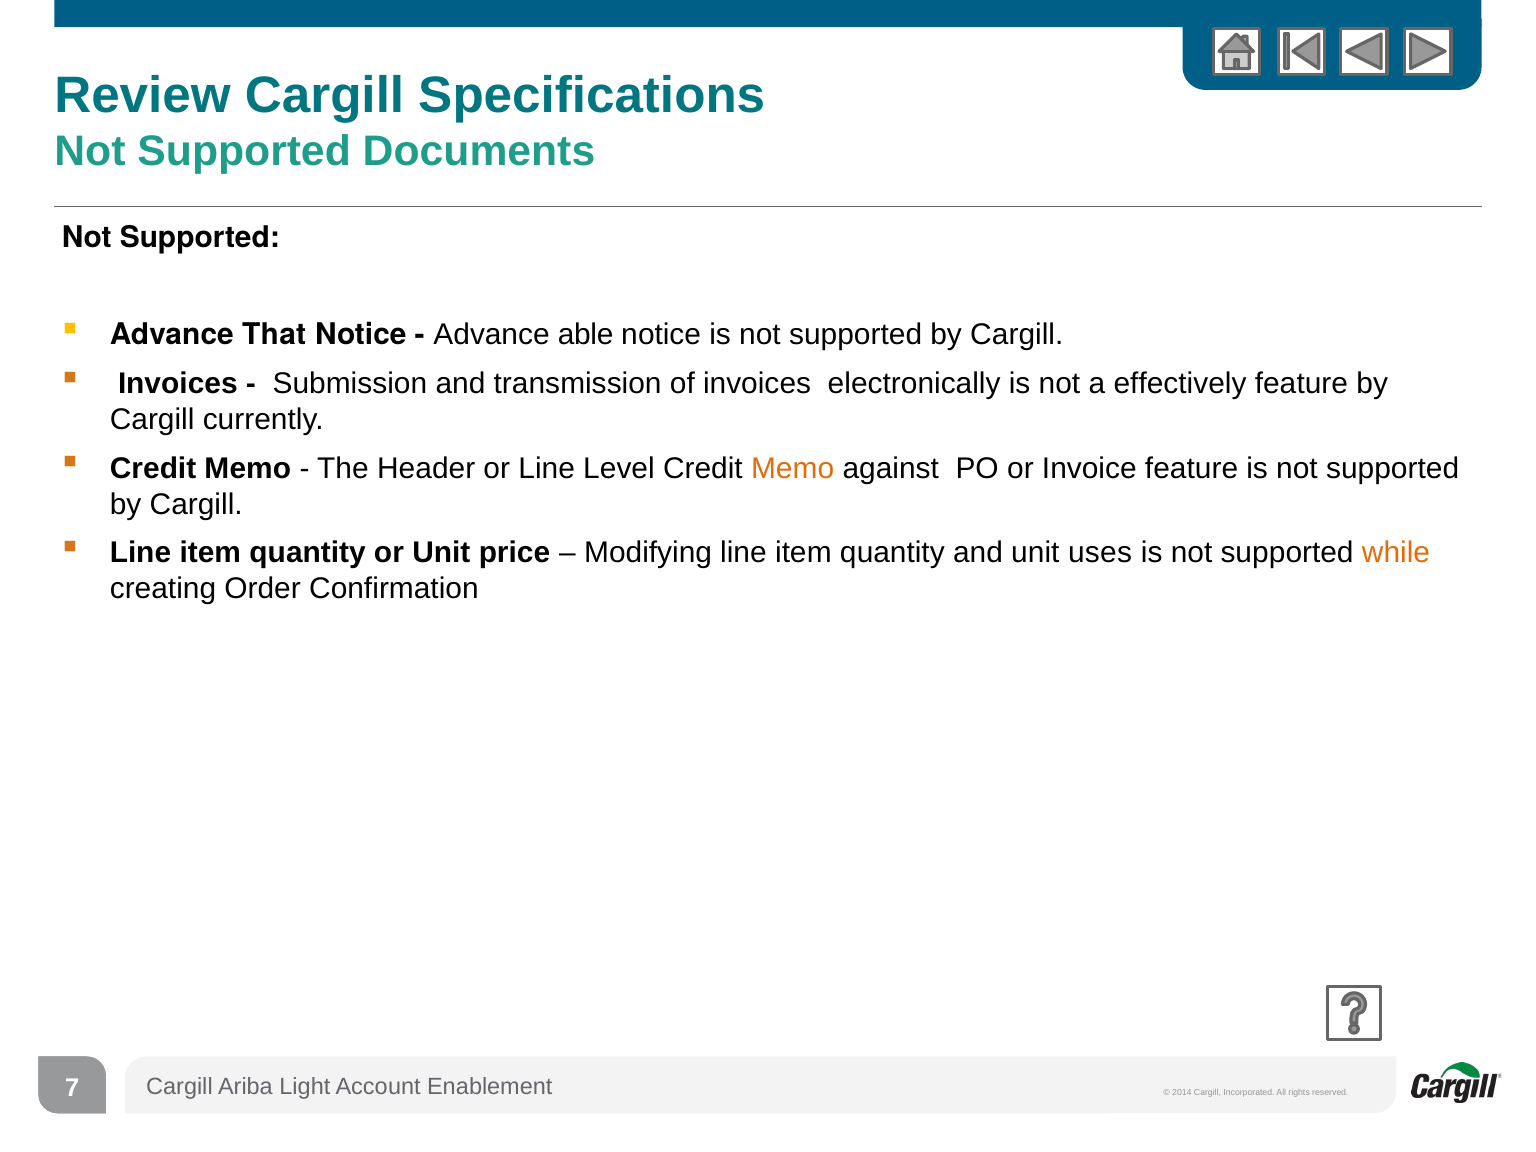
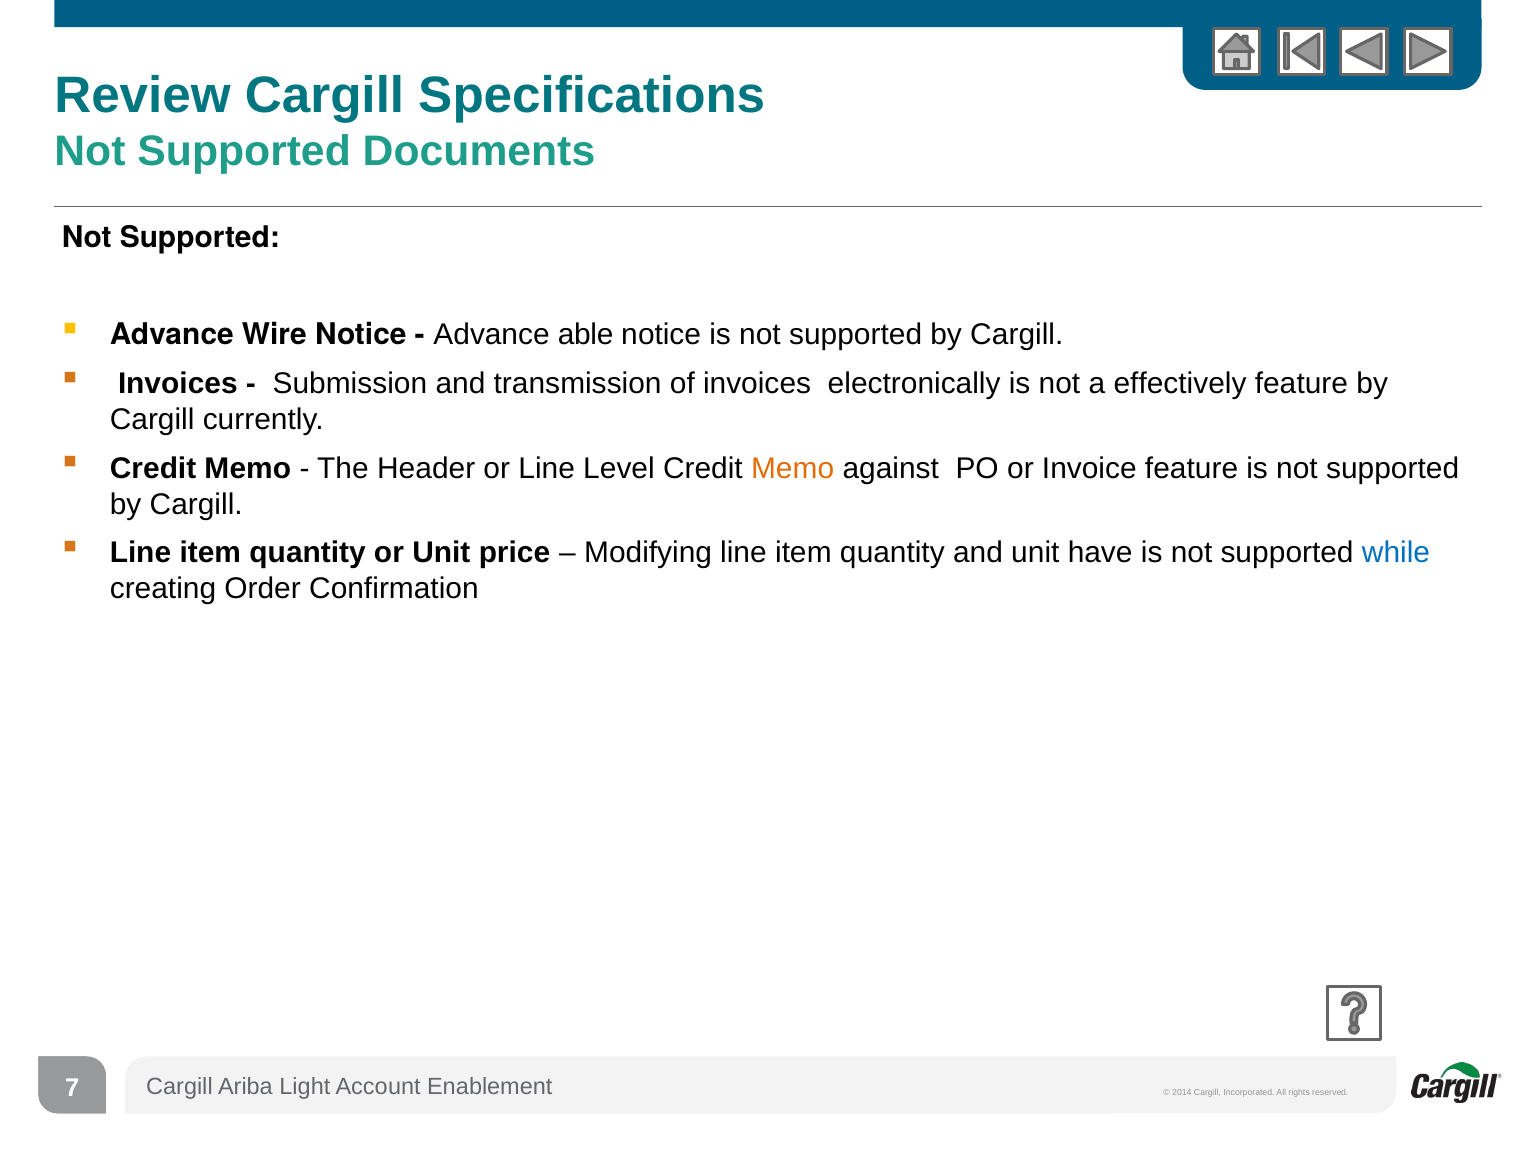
That: That -> Wire (274, 335)
uses: uses -> have (1100, 553)
while colour: orange -> blue (1396, 553)
